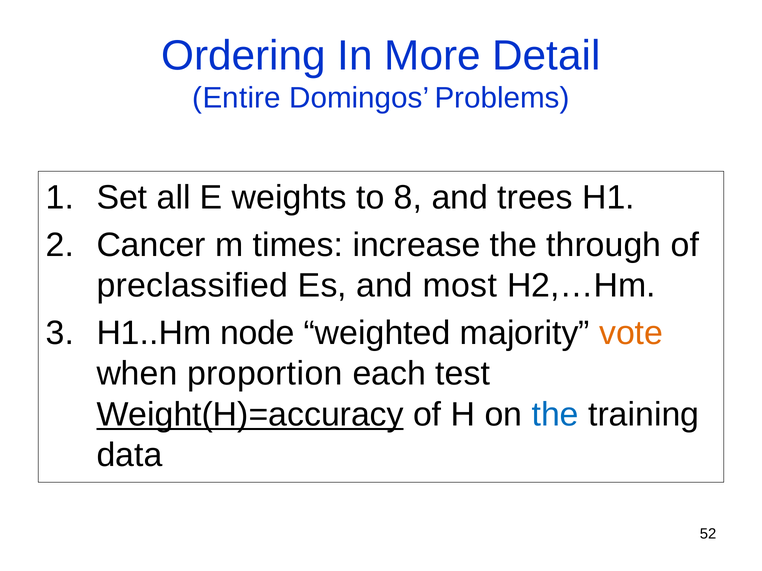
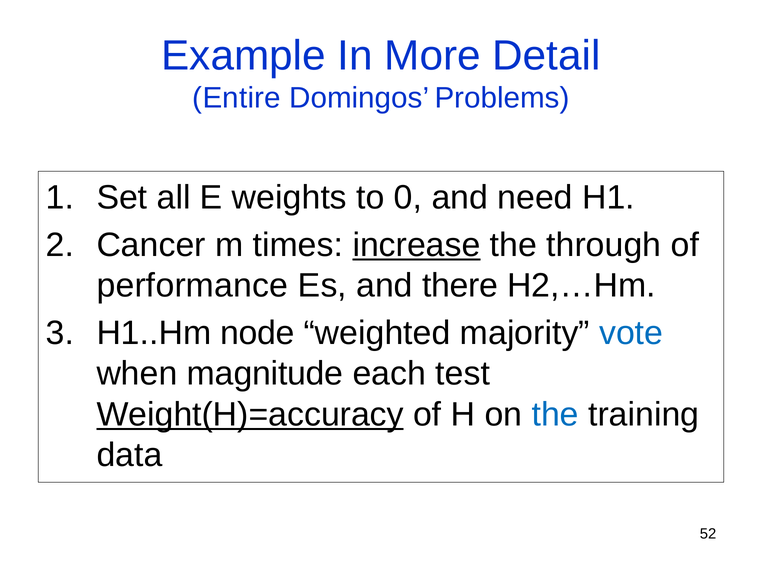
Ordering: Ordering -> Example (243, 56)
8: 8 -> 0 (408, 198)
trees: trees -> need (535, 198)
increase underline: none -> present (417, 245)
preclassified: preclassified -> performance (192, 286)
most: most -> there (460, 286)
vote colour: orange -> blue (631, 333)
proportion: proportion -> magnitude (265, 374)
